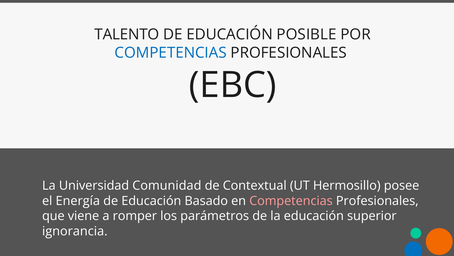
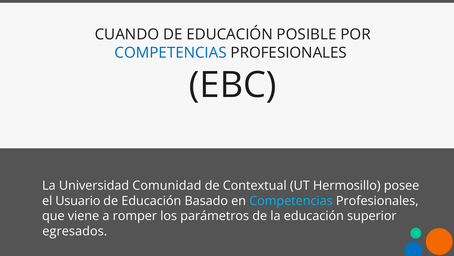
TALENTO: TALENTO -> CUANDO (127, 34)
Energía: Energía -> Usuario (78, 200)
Competencias colour: pink -> light blue (291, 200)
ignorancia: ignorancia -> egresados (75, 231)
